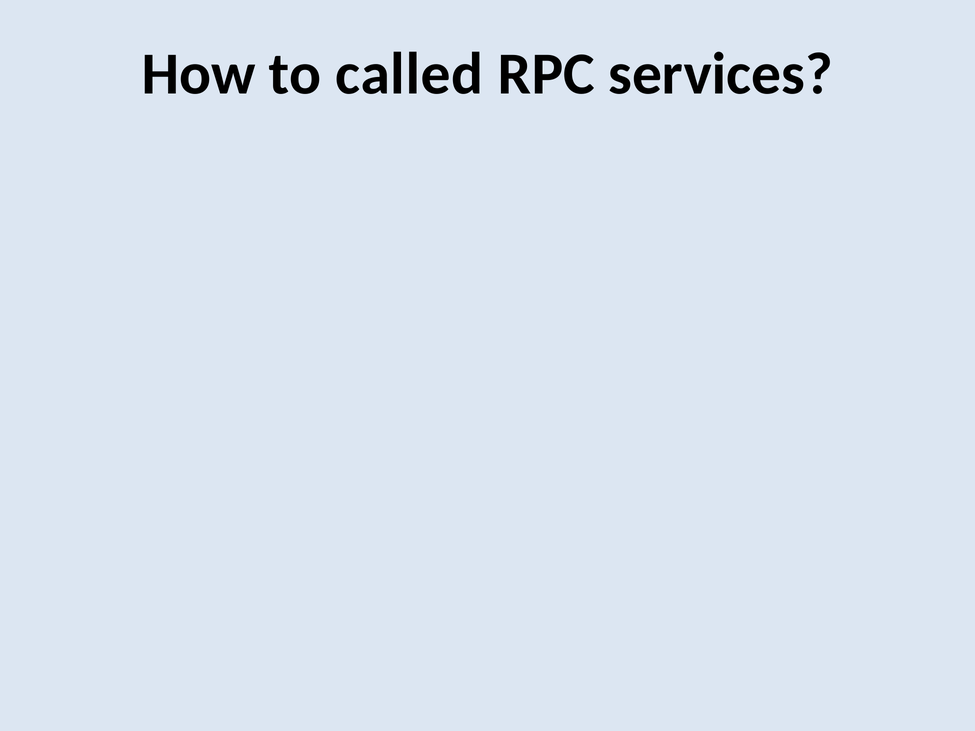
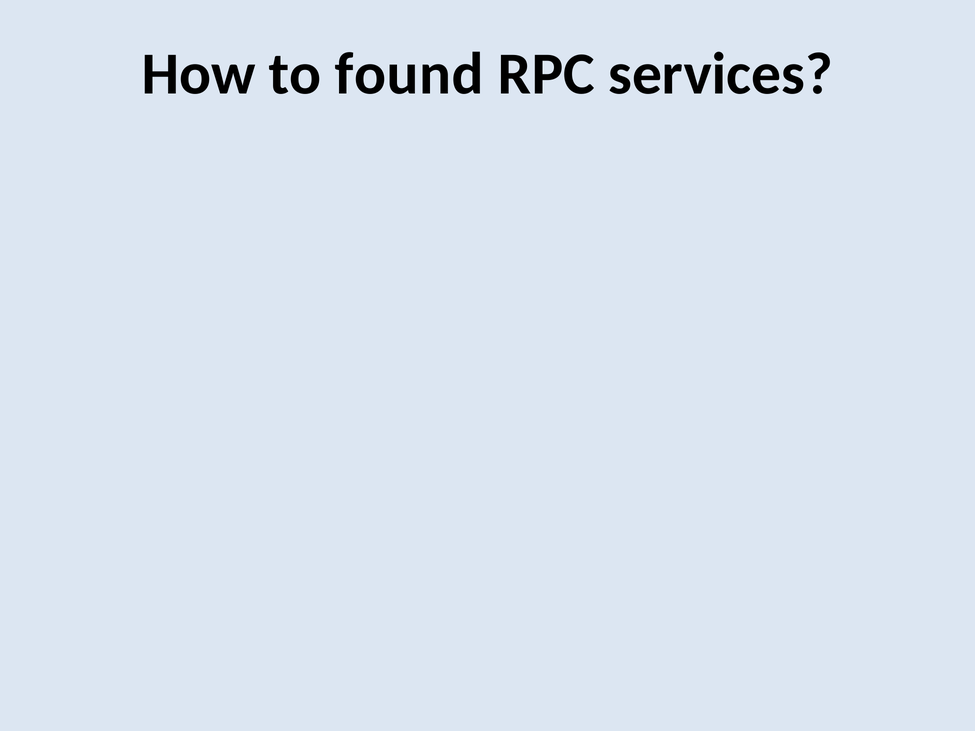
called: called -> found (409, 74)
